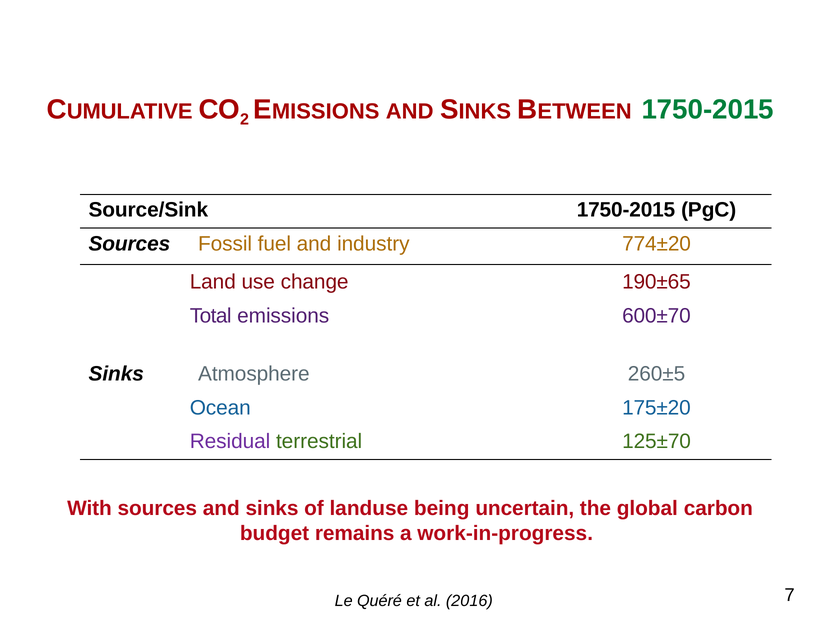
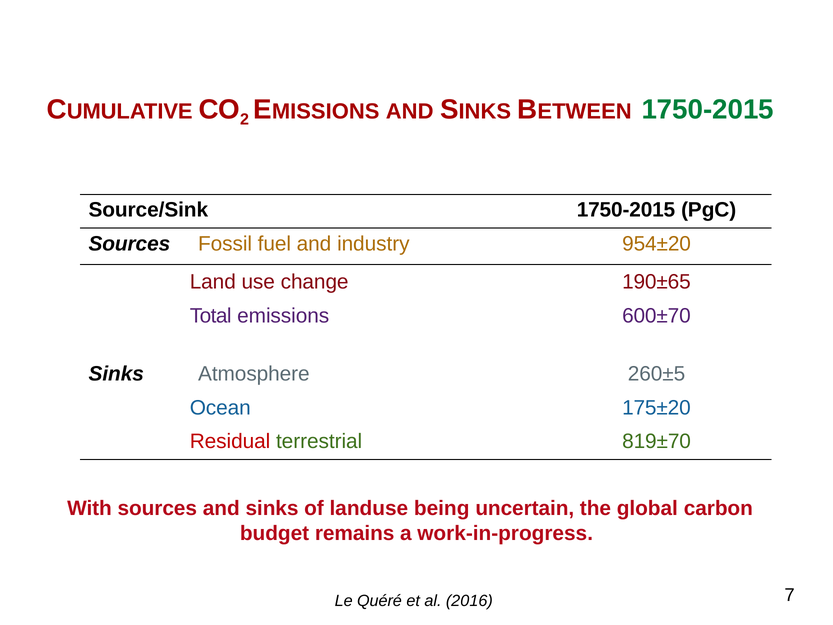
774±20: 774±20 -> 954±20 (657, 244)
Residual colour: purple -> red (230, 441)
125±70: 125±70 -> 819±70 (657, 441)
